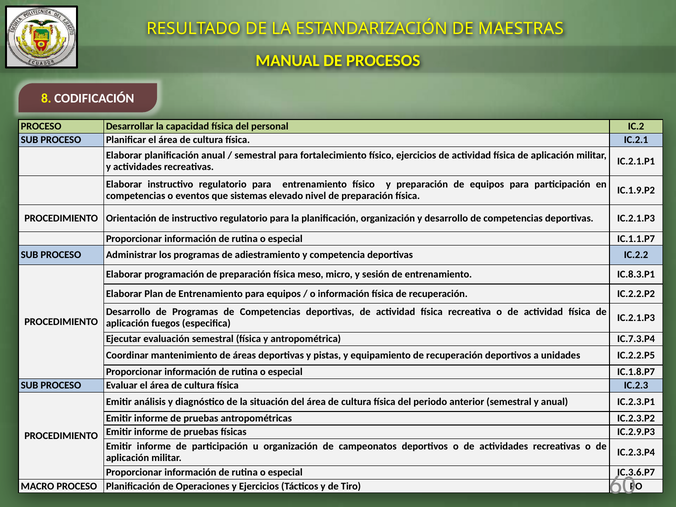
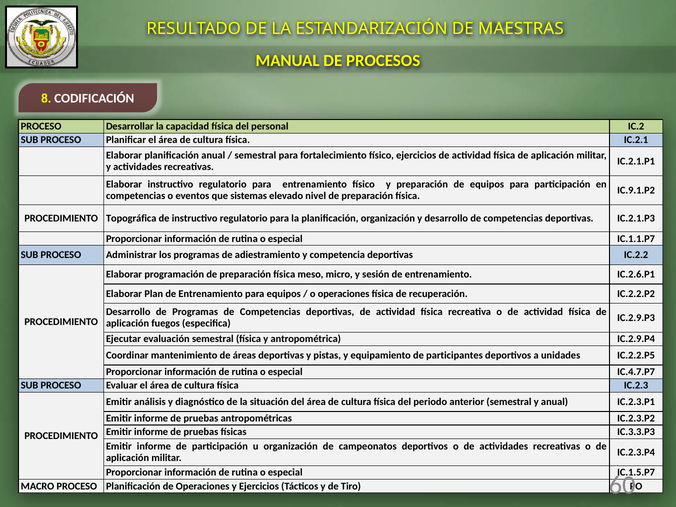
IC.1.9.P2: IC.1.9.P2 -> IC.9.1.P2 (636, 190)
Orientación: Orientación -> Topográfica (131, 218)
IC.8.3.P1: IC.8.3.P1 -> IC.2.6.P1 (636, 274)
o información: información -> operaciones (344, 294)
IC.2.1.P3: IC.2.1.P3 -> IC.2.9.P3 (636, 318)
IC.7.3.P4: IC.7.3.P4 -> IC.2.9.P4 (636, 339)
equipamiento de recuperación: recuperación -> participantes (455, 356)
IC.1.8.P7: IC.1.8.P7 -> IC.4.7.P7 (636, 372)
IC.2.9.P3: IC.2.9.P3 -> IC.3.3.P3 (636, 432)
IC.3.6.P7: IC.3.6.P7 -> IC.1.5.P7 (636, 473)
